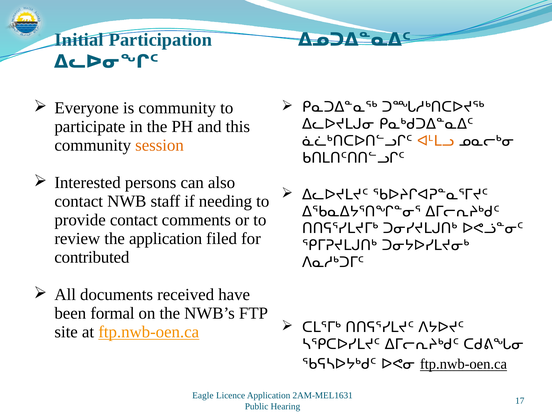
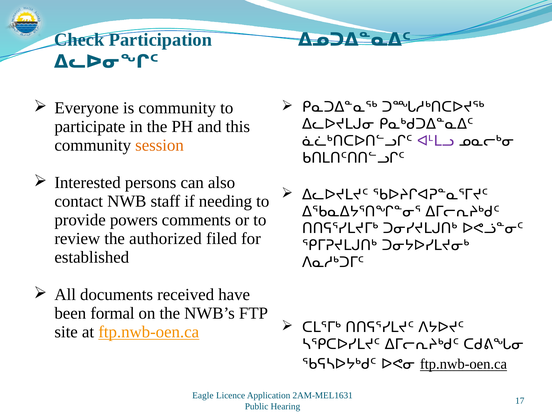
Initial: Initial -> Check (79, 40)
ᐊᒻᒪᓗ colour: orange -> purple (436, 141)
provide contact: contact -> powers (134, 220)
the application: application -> authorized (165, 239)
contributed: contributed -> established (92, 257)
